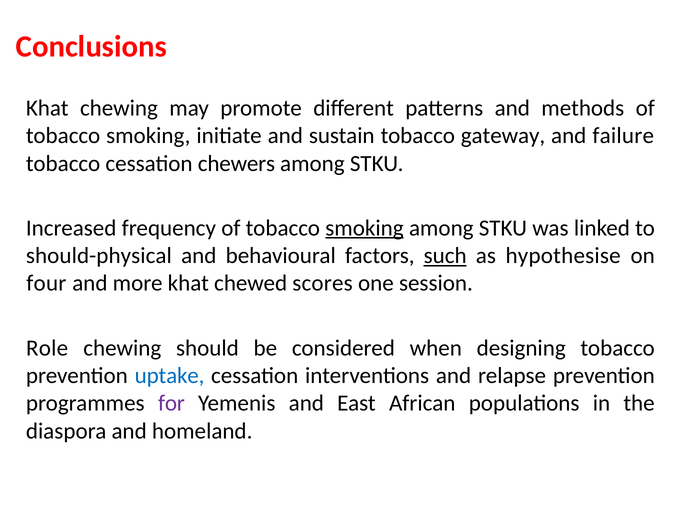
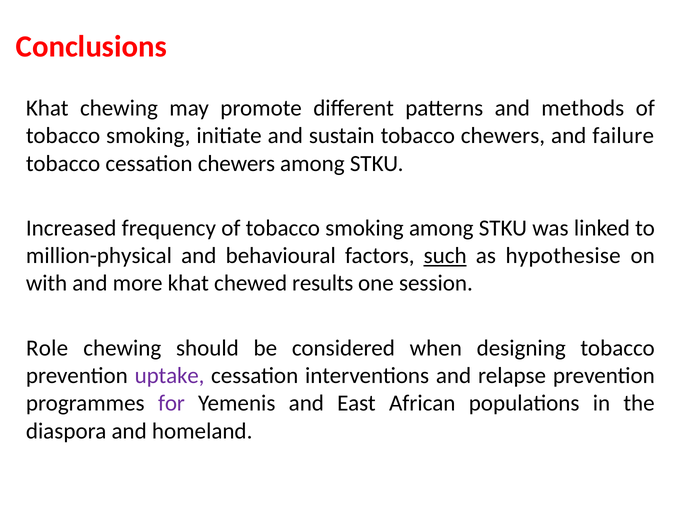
tobacco gateway: gateway -> chewers (503, 136)
smoking underline: present -> none (364, 228)
should-physical: should-physical -> million-physical (99, 256)
four: four -> with (47, 283)
scores: scores -> results (323, 283)
uptake colour: blue -> purple (170, 376)
